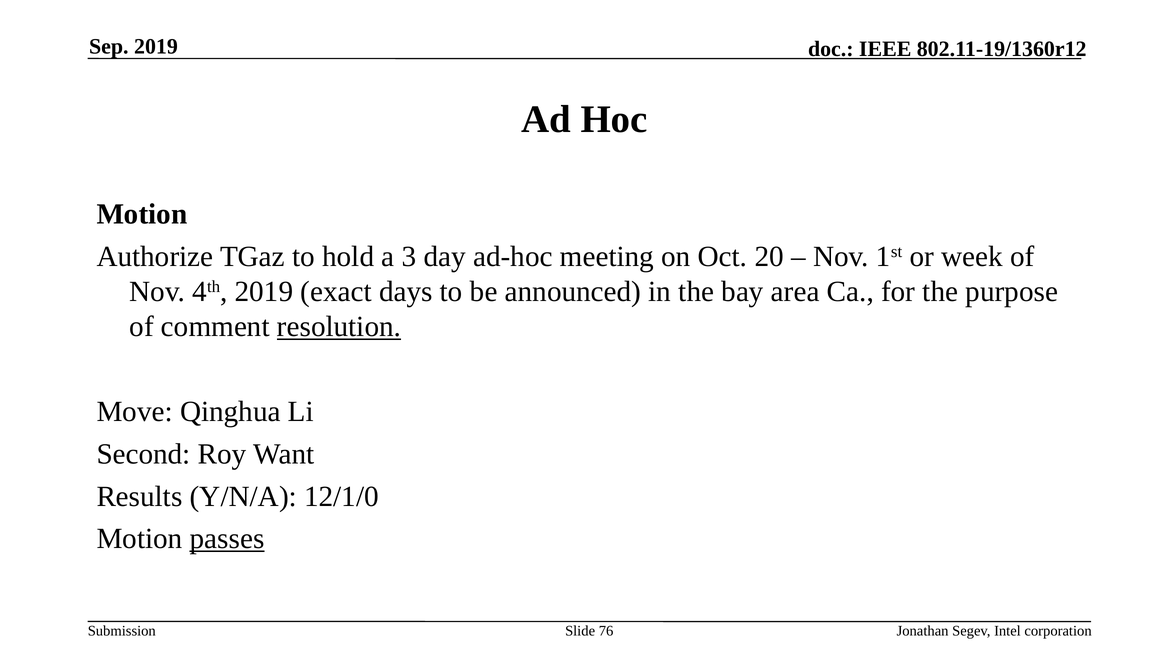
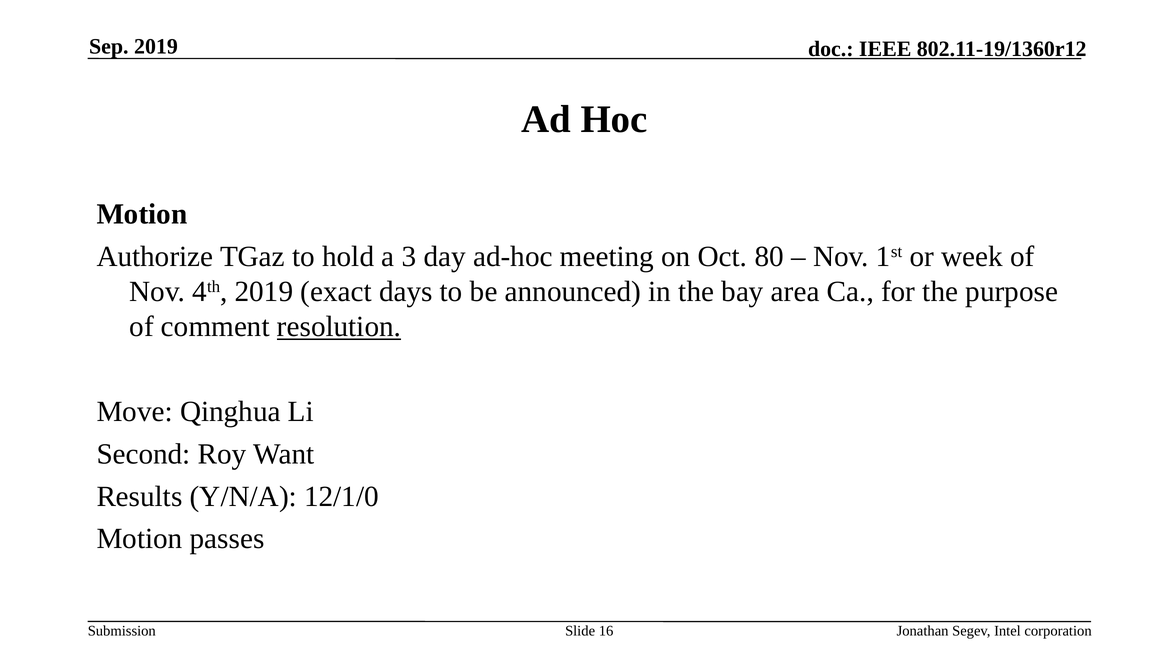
20: 20 -> 80 (769, 256)
passes underline: present -> none (227, 538)
76: 76 -> 16 (606, 631)
